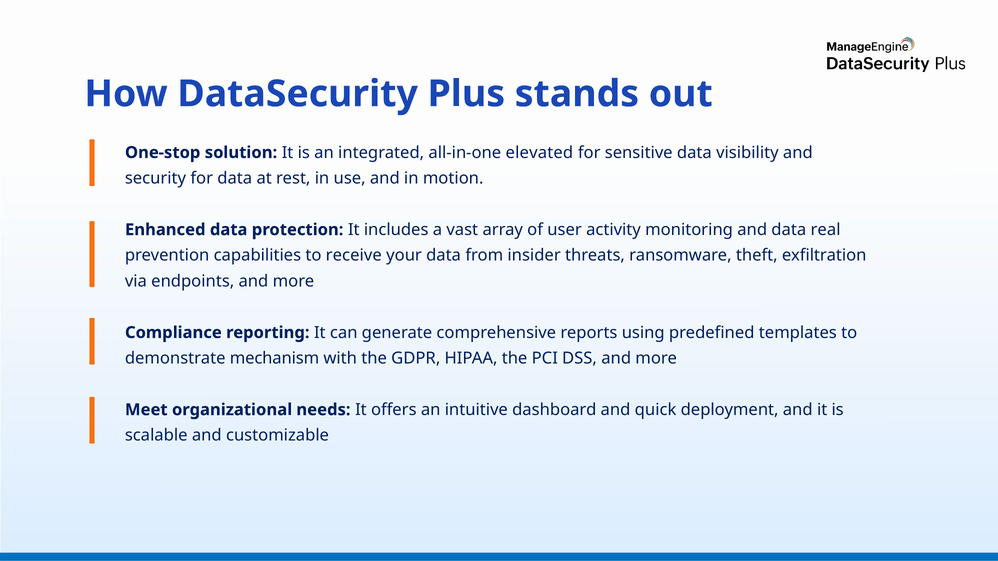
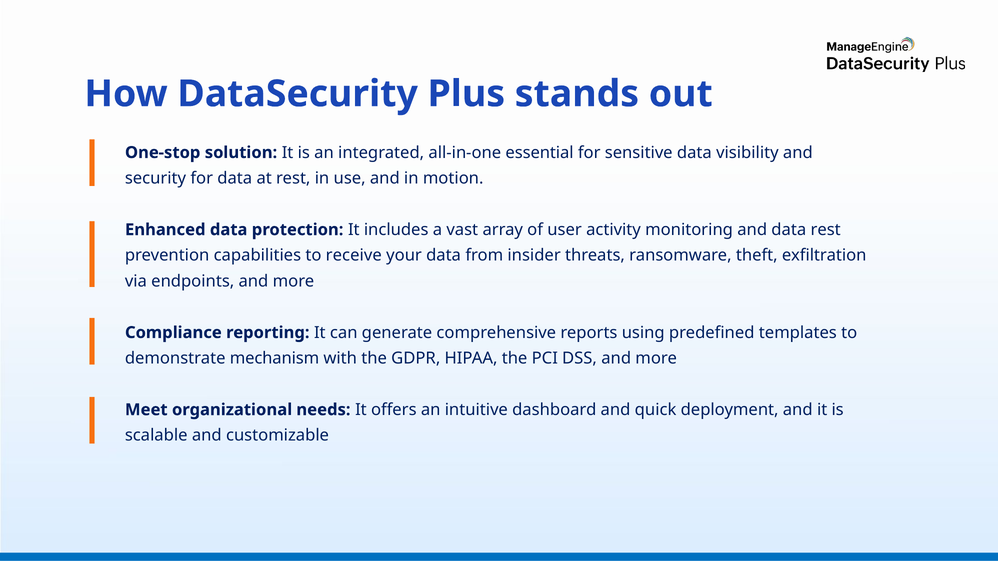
elevated: elevated -> essential (540, 153)
data real: real -> rest (826, 230)
